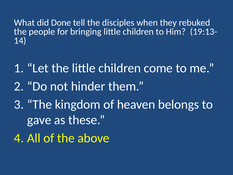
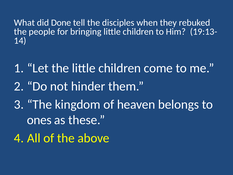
gave: gave -> ones (39, 120)
